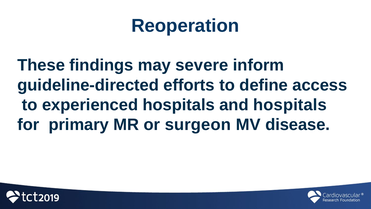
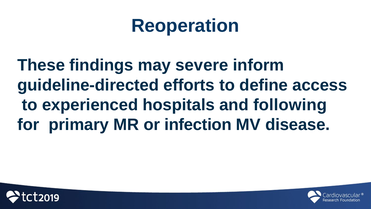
and hospitals: hospitals -> following (290, 105)
surgeon: surgeon -> infection (198, 125)
